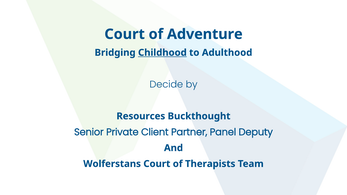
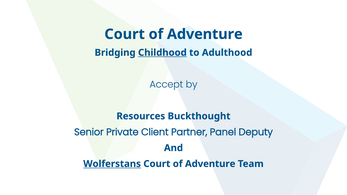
Decide: Decide -> Accept (166, 84)
Wolferstans underline: none -> present (112, 164)
Therapists: Therapists -> Adventure (210, 164)
